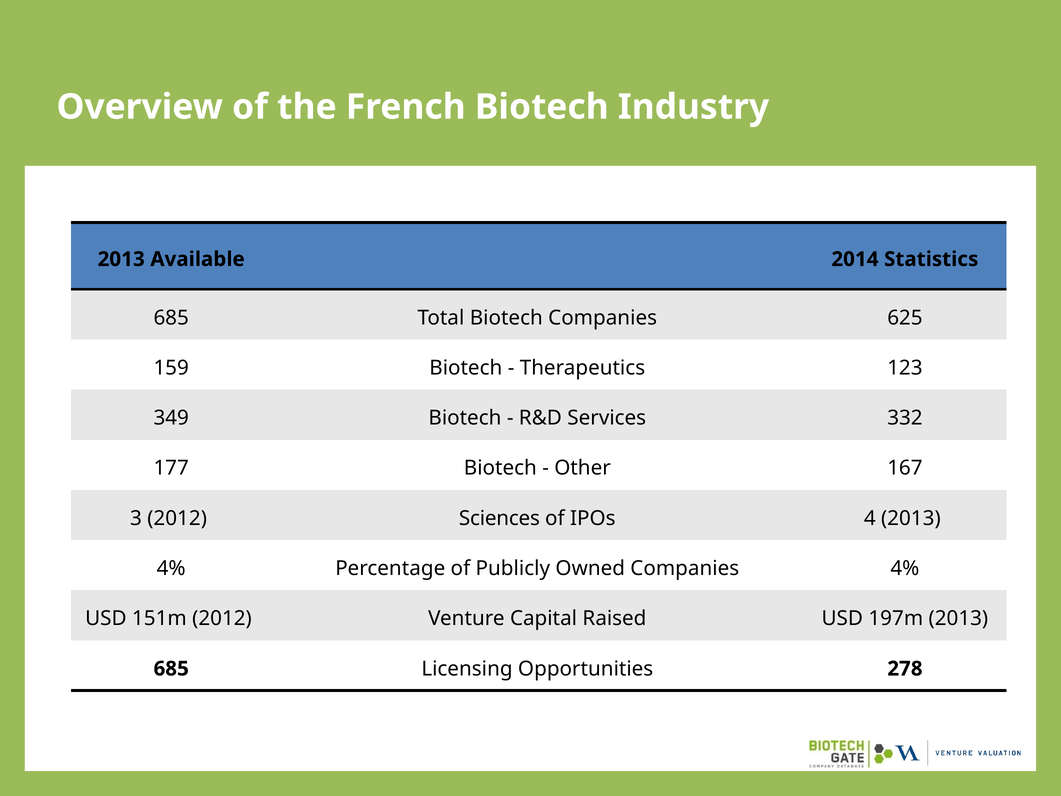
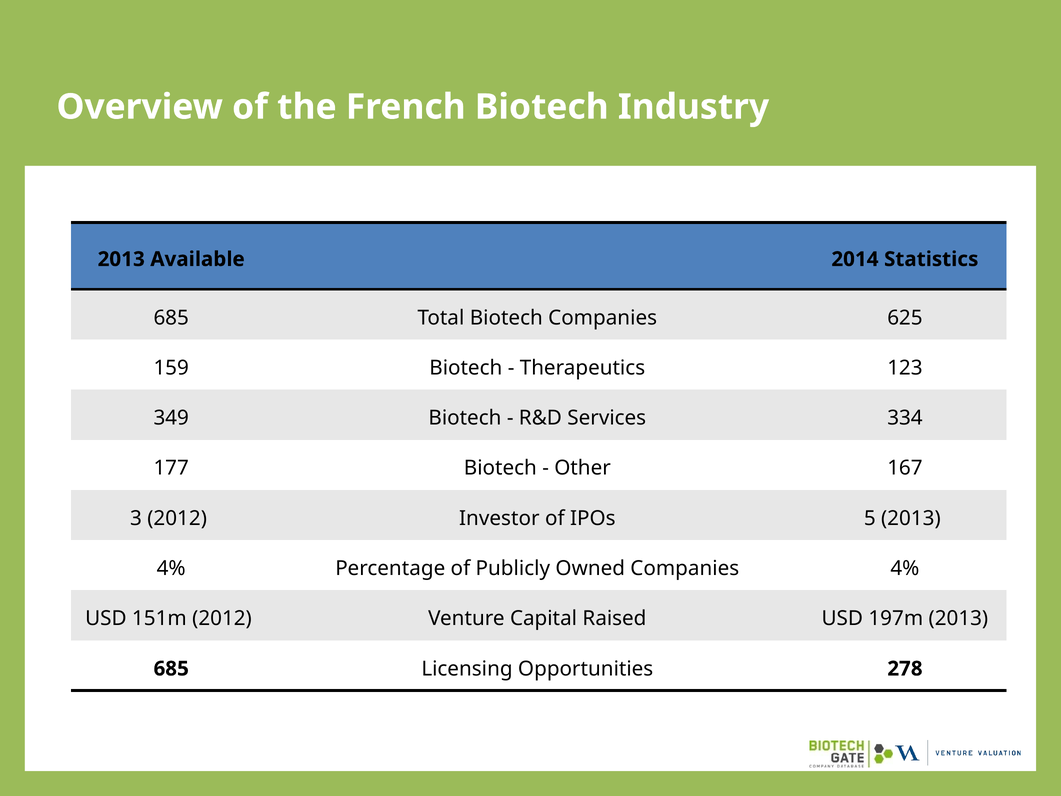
332: 332 -> 334 (905, 418)
Sciences: Sciences -> Investor (499, 518)
4: 4 -> 5 (870, 518)
